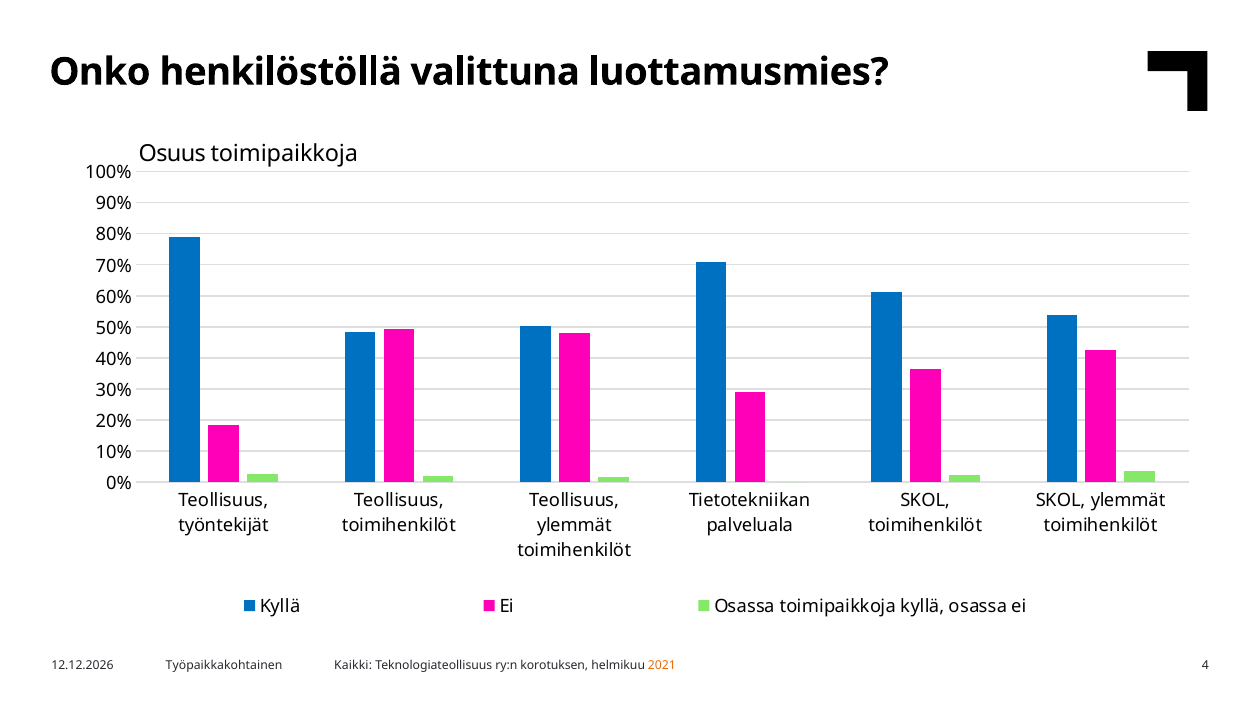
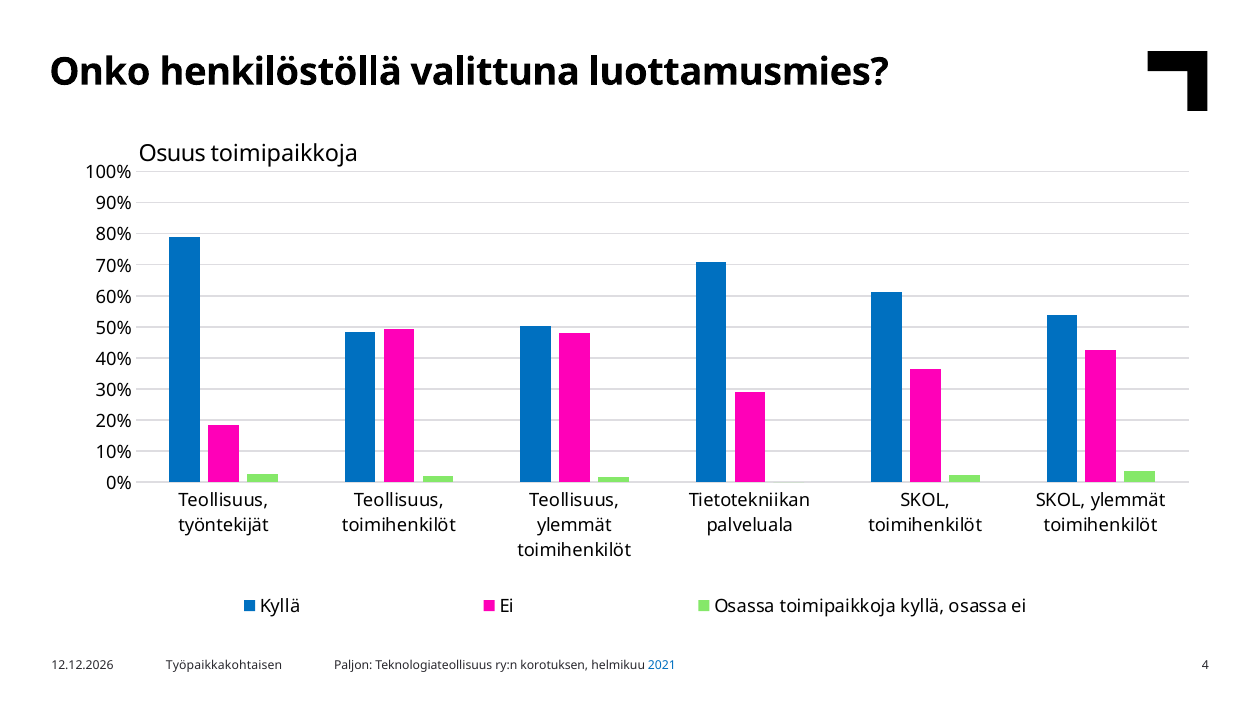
Työpaikkakohtainen: Työpaikkakohtainen -> Työpaikkakohtaisen (224, 665)
Kaikki: Kaikki -> Paljon (353, 665)
2021 colour: orange -> blue (662, 665)
